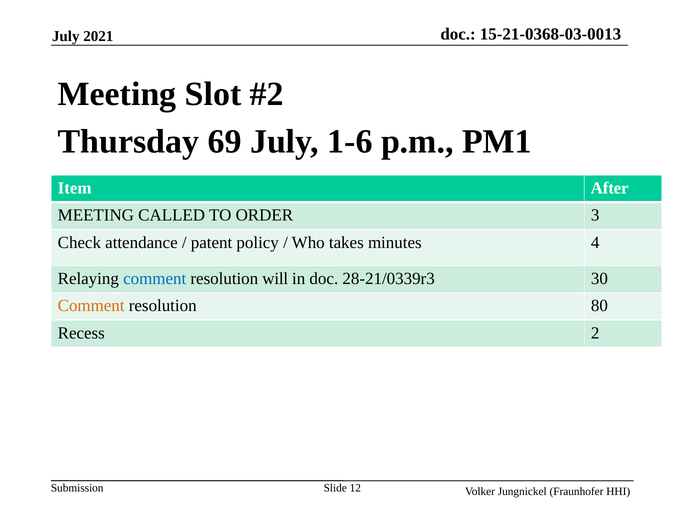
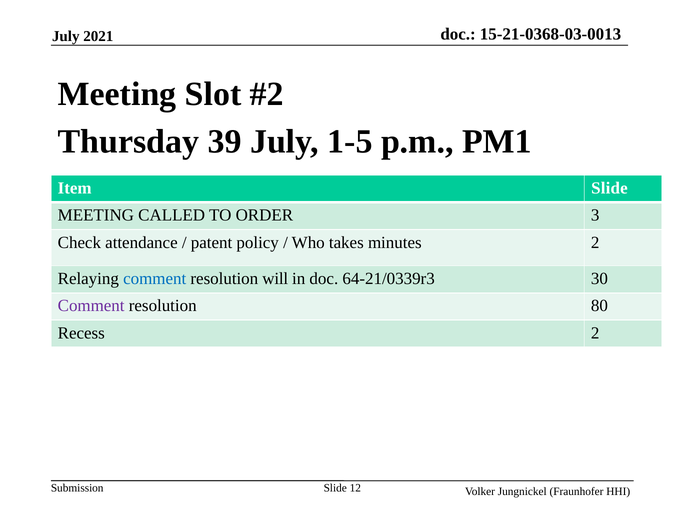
69: 69 -> 39 (225, 142)
1-6: 1-6 -> 1-5 (350, 142)
Item After: After -> Slide (609, 188)
minutes 4: 4 -> 2 (595, 243)
28-21/0339r3: 28-21/0339r3 -> 64-21/0339r3 (389, 279)
Comment colour: orange -> purple (91, 306)
